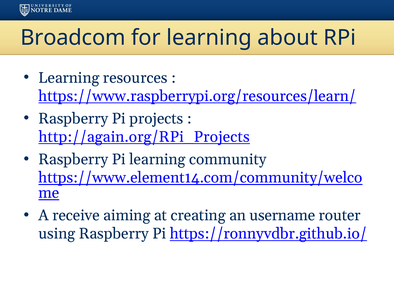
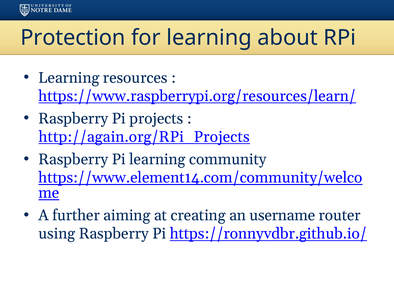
Broadcom: Broadcom -> Protection (73, 38)
receive: receive -> further (76, 216)
